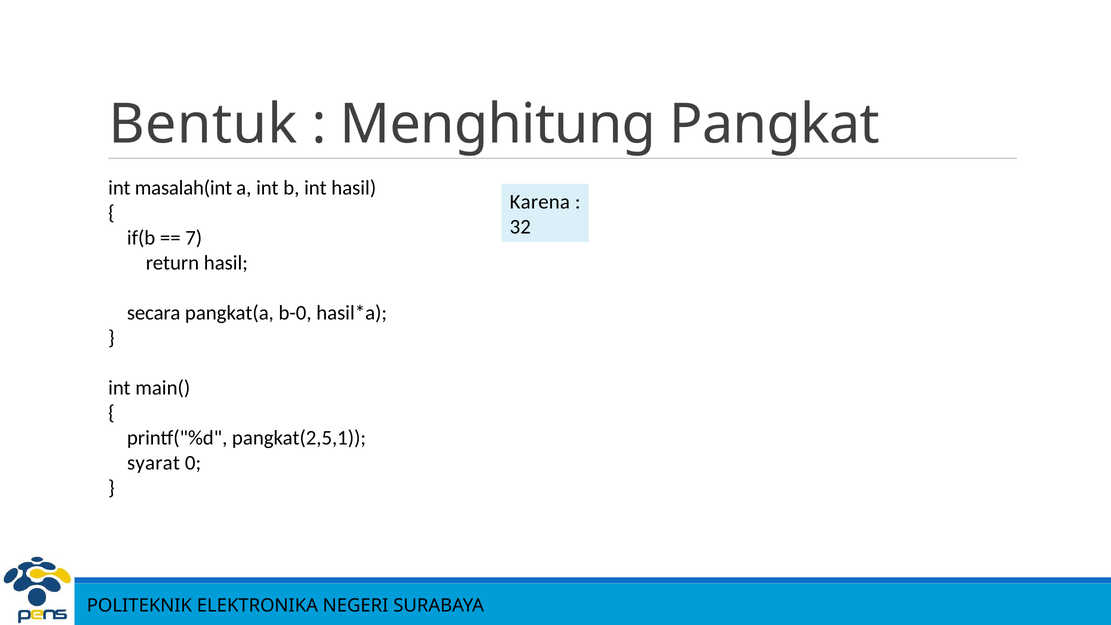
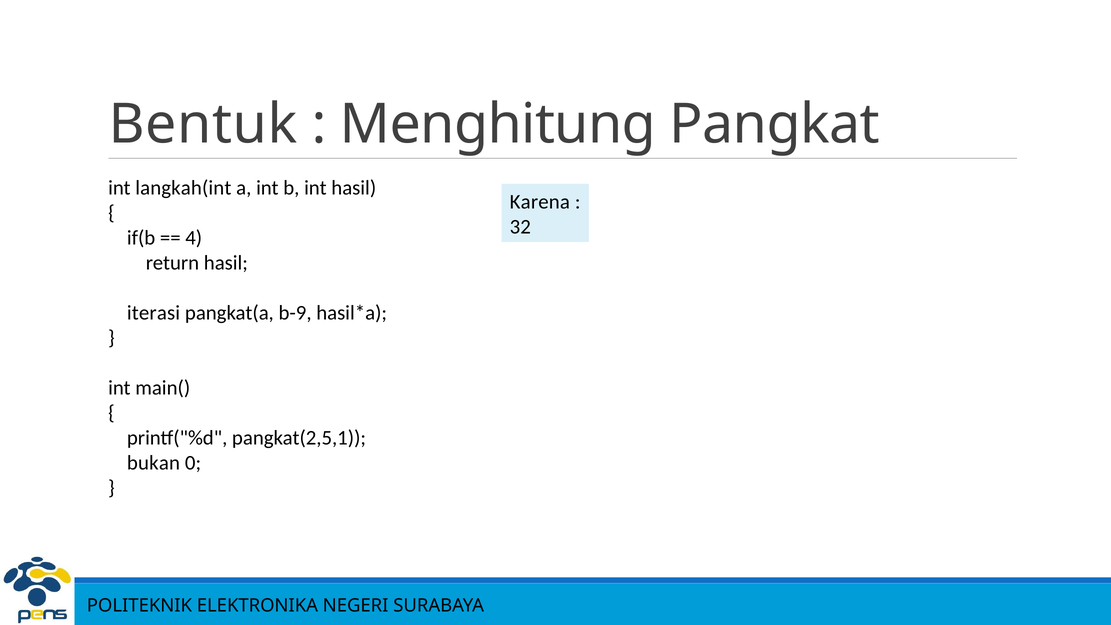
masalah(int: masalah(int -> langkah(int (183, 188)
7: 7 -> 4 (194, 238)
secara: secara -> iterasi (154, 313)
b-0: b-0 -> b-9 (295, 313)
syarat: syarat -> bukan (153, 463)
